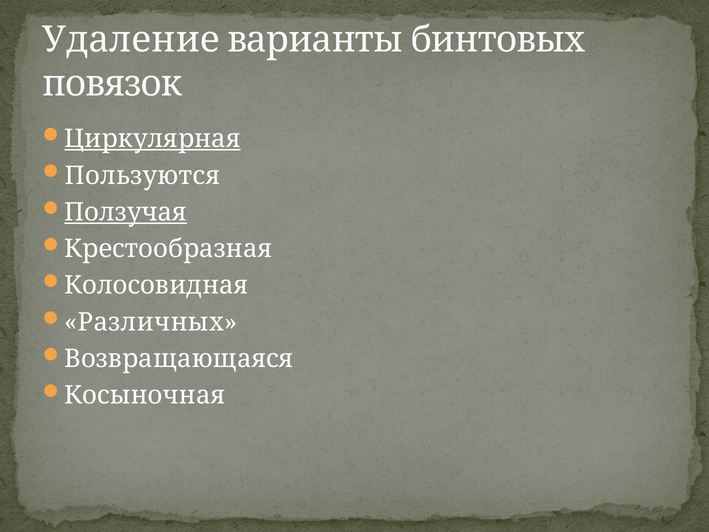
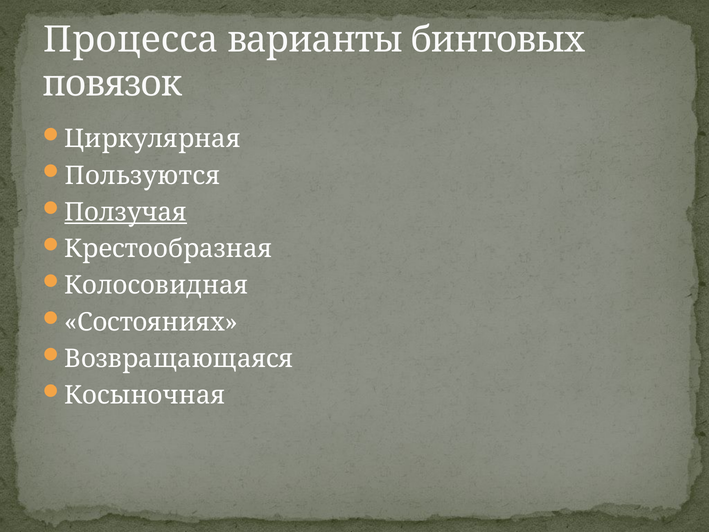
Удаление: Удаление -> Процесса (131, 40)
Циркулярная underline: present -> none (152, 139)
Различных: Различных -> Состояниях (151, 322)
